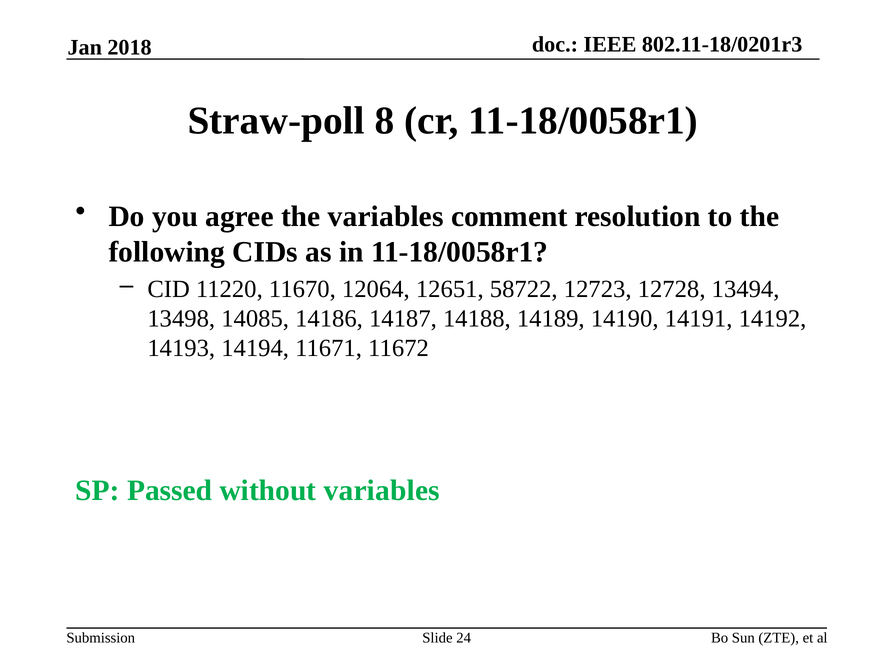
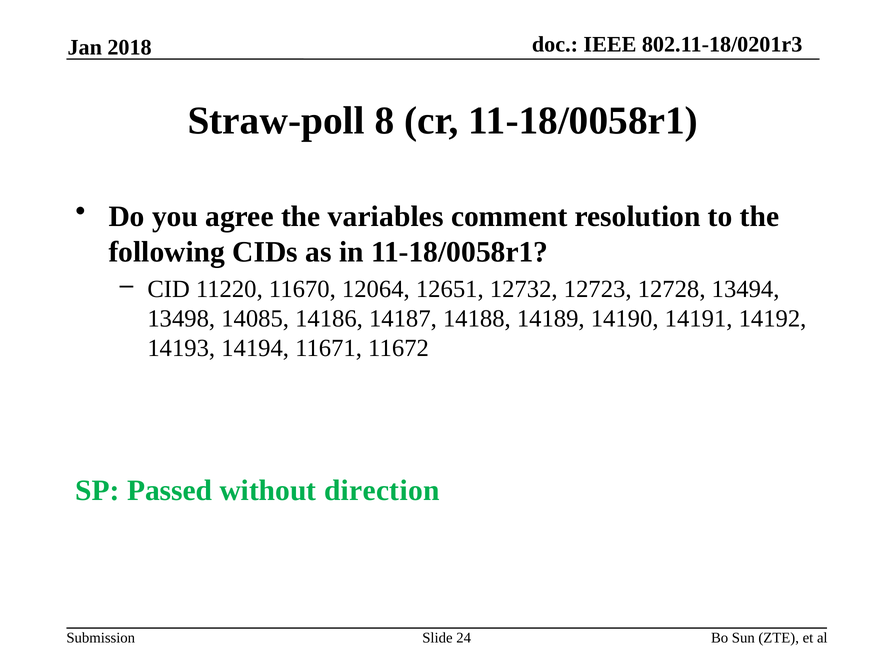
58722: 58722 -> 12732 (524, 289)
without variables: variables -> direction (382, 490)
